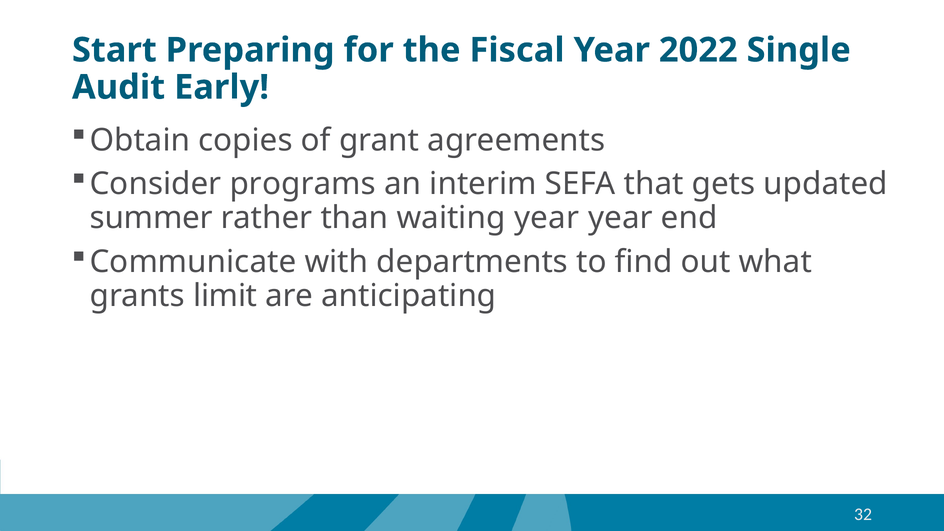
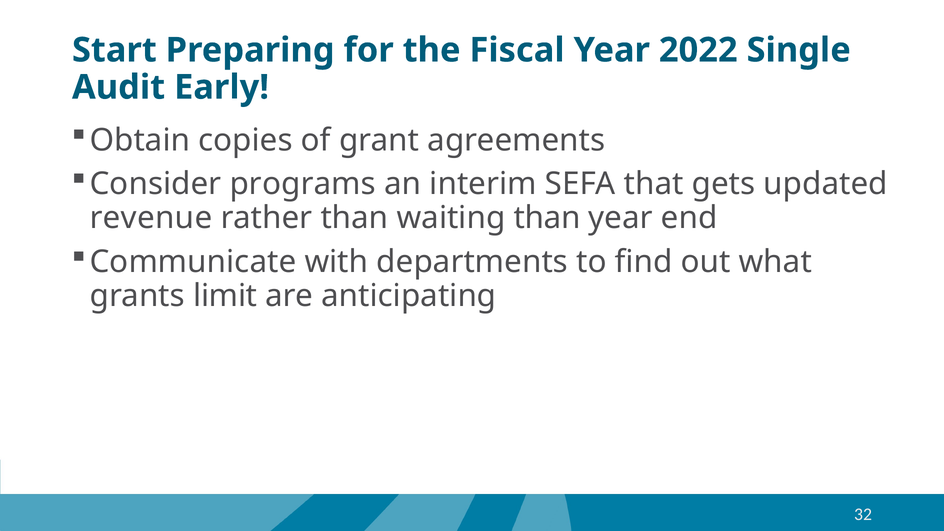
summer: summer -> revenue (151, 218)
waiting year: year -> than (547, 218)
